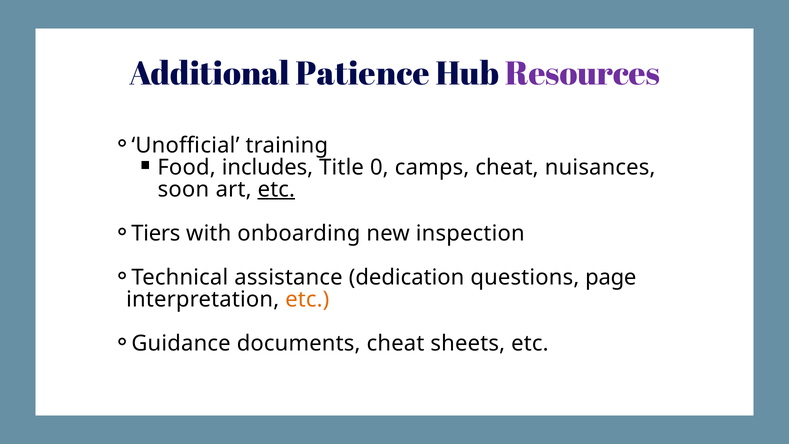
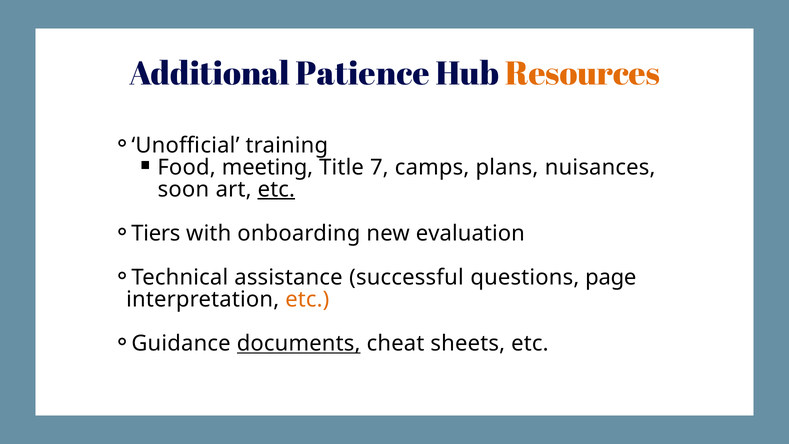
Resources colour: purple -> orange (583, 74)
includes: includes -> meeting (267, 167)
0: 0 -> 7 (379, 167)
camps cheat: cheat -> plans (507, 167)
inspection: inspection -> evaluation (470, 233)
dedication: dedication -> successful (406, 277)
documents underline: none -> present (299, 343)
